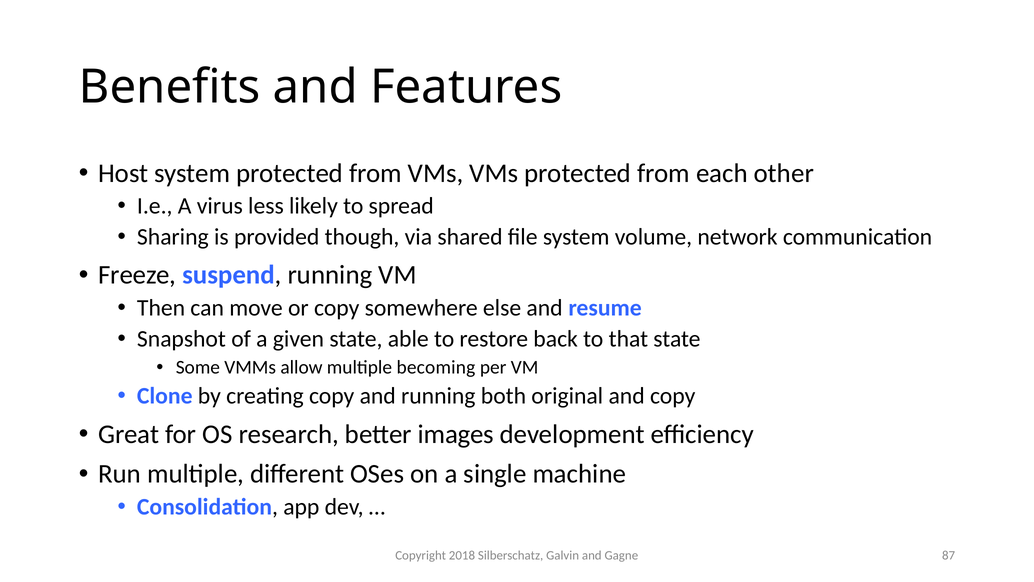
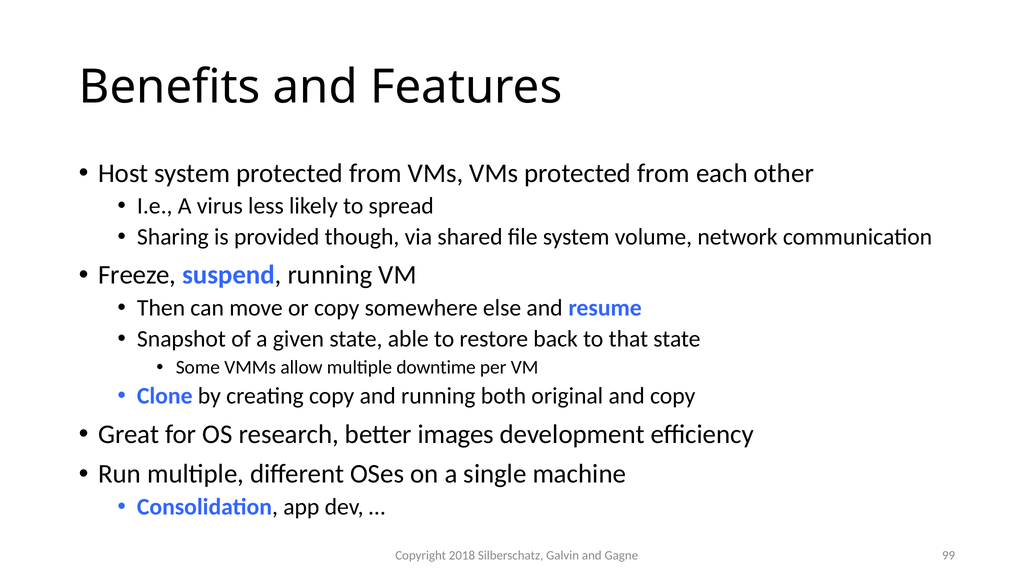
becoming: becoming -> downtime (436, 367)
87: 87 -> 99 (949, 555)
